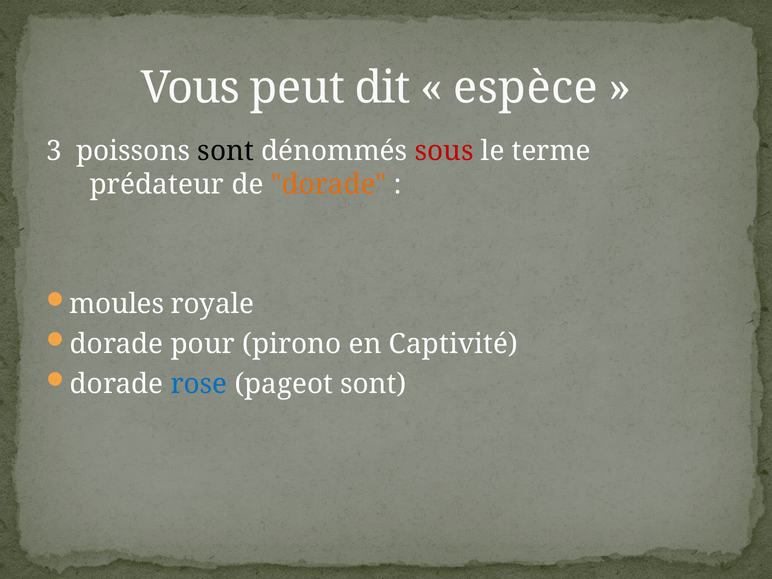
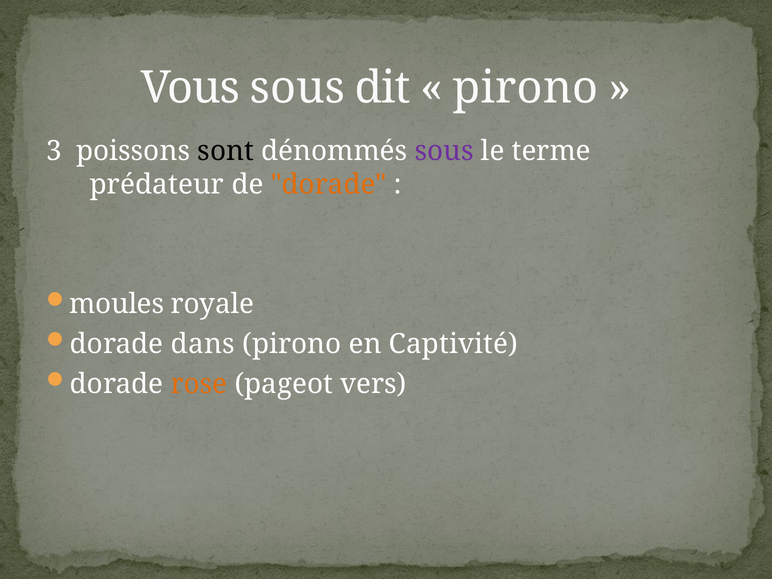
Vous peut: peut -> sous (297, 88)
espèce: espèce -> pirono (526, 88)
sous colour: red -> purple (444, 151)
pour: pour -> dans (203, 344)
rose colour: blue -> orange (199, 384)
pageot sont: sont -> vers (373, 384)
